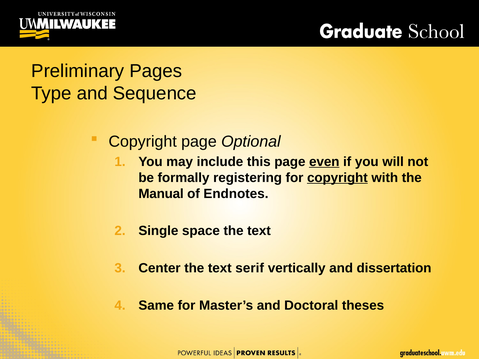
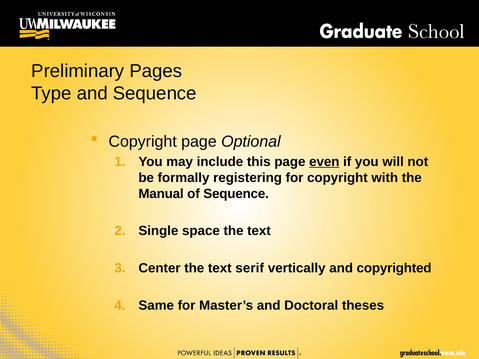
copyright underline: present -> none (337, 178)
of Endnotes: Endnotes -> Sequence (236, 194)
dissertation: dissertation -> copyrighted (394, 268)
